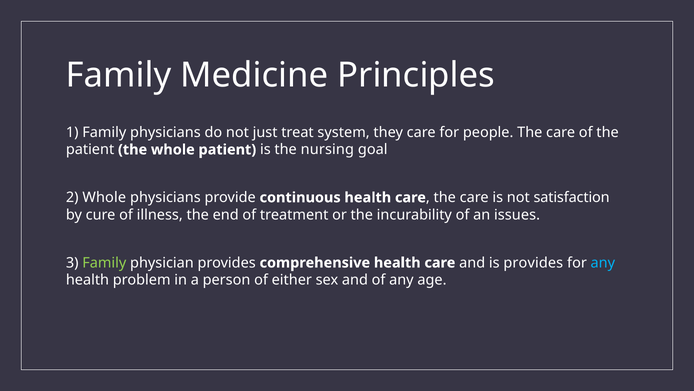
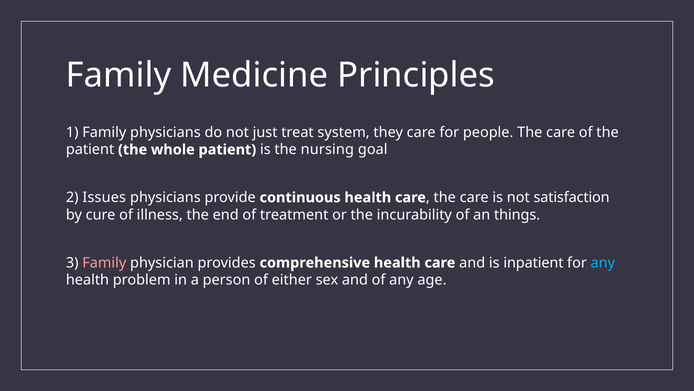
2 Whole: Whole -> Issues (104, 197)
issues: issues -> things (517, 215)
Family colour: light green -> pink (104, 262)
is provides: provides -> inpatient (533, 262)
